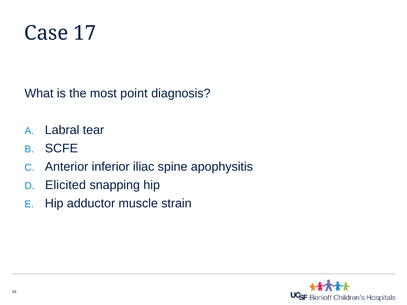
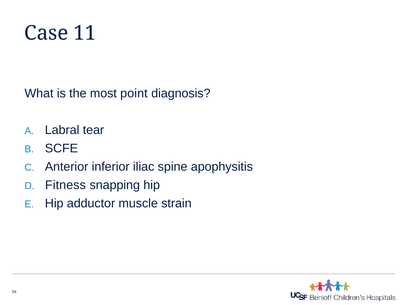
17: 17 -> 11 (85, 33)
Elicited: Elicited -> Fitness (65, 185)
